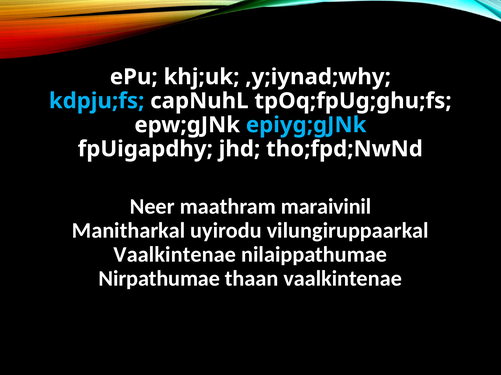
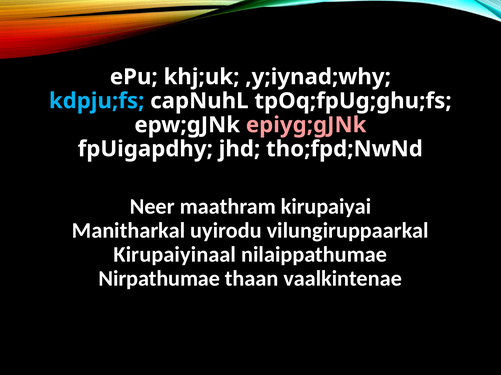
epiyg;gJNk colour: light blue -> pink (306, 125)
maraivinil: maraivinil -> kirupaiyai (326, 207)
Vaalkintenae: Vaalkintenae -> Kirupaiyinaal (175, 255)
